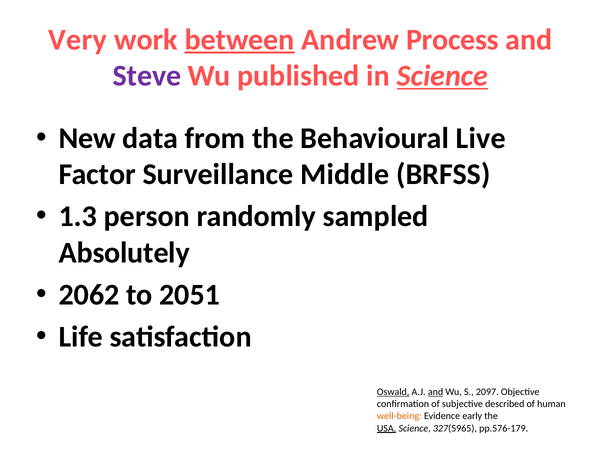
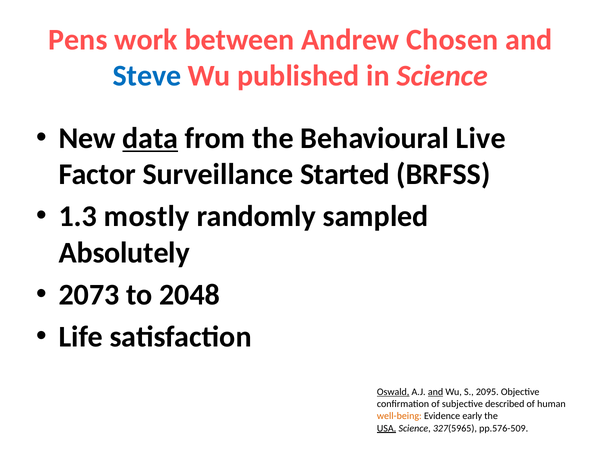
Very: Very -> Pens (78, 40)
between underline: present -> none (240, 40)
Process: Process -> Chosen (452, 40)
Steve colour: purple -> blue (147, 76)
Science underline: present -> none (442, 76)
data underline: none -> present (150, 138)
Middle: Middle -> Started (345, 174)
person: person -> mostly (147, 216)
2062: 2062 -> 2073 (89, 295)
2051: 2051 -> 2048 (190, 295)
2097: 2097 -> 2095 (487, 392)
pp.576-179: pp.576-179 -> pp.576-509 (504, 428)
